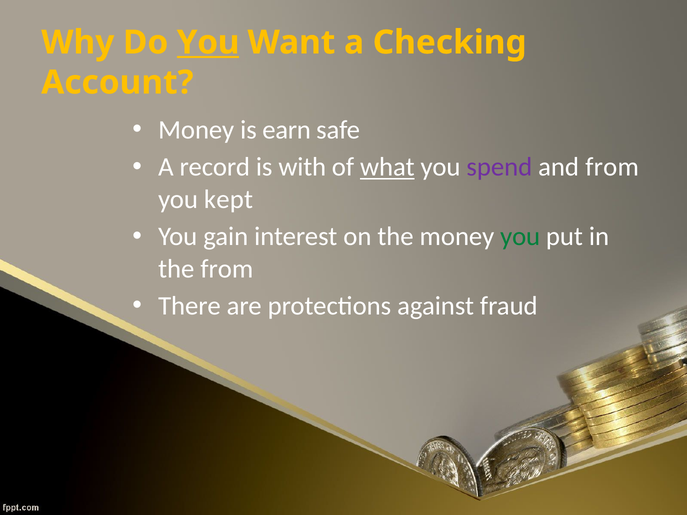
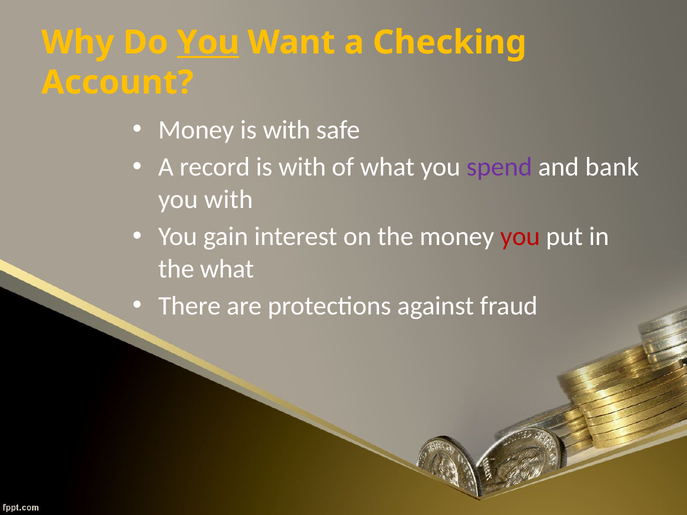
Money is earn: earn -> with (287, 130)
what underline: present -> none (387, 167)
and from: from -> bank (612, 167)
you kept: kept -> with (228, 199)
you colour: green -> red (520, 237)
the from: from -> what (227, 269)
